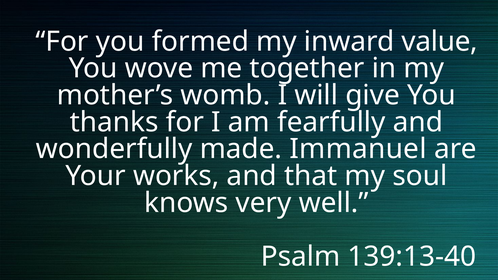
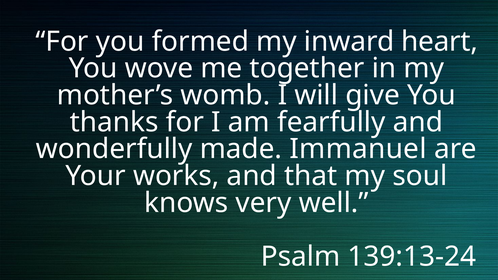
value: value -> heart (440, 42)
139:13-40: 139:13-40 -> 139:13-24 (412, 257)
